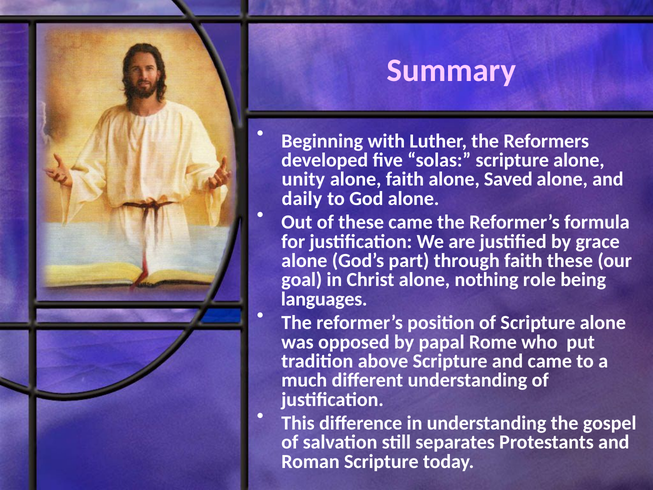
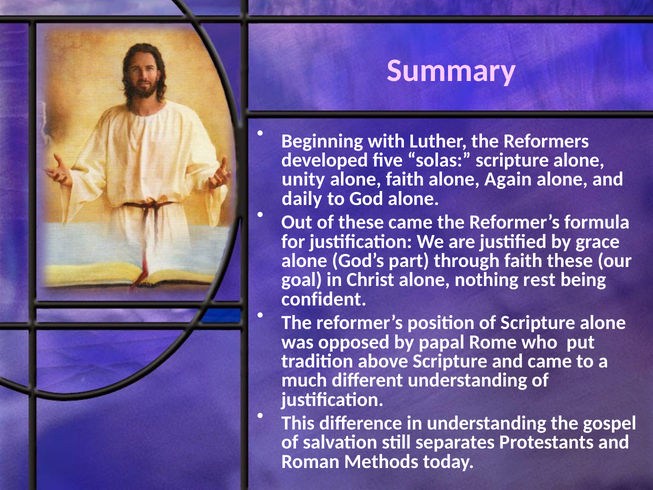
Saved: Saved -> Again (508, 179)
role: role -> rest (539, 280)
languages: languages -> confident (324, 299)
Roman Scripture: Scripture -> Methods (381, 461)
